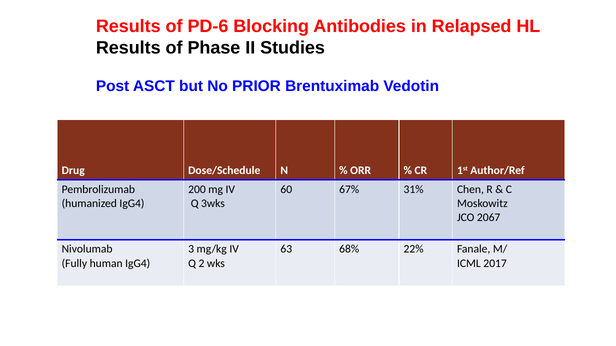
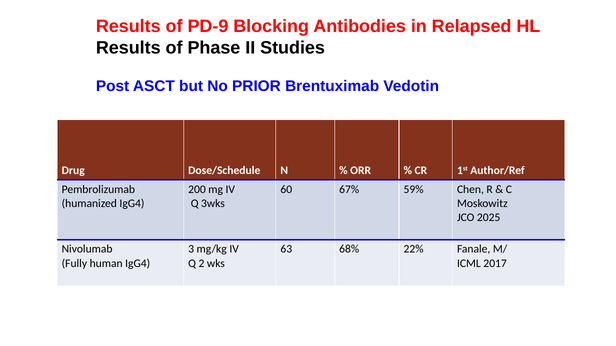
PD-6: PD-6 -> PD-9 (208, 26)
31%: 31% -> 59% (414, 189)
2067: 2067 -> 2025 (489, 218)
